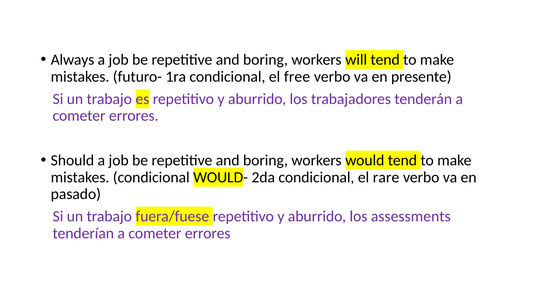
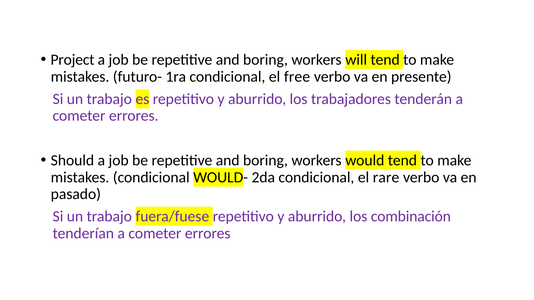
Always: Always -> Project (73, 60)
assessments: assessments -> combinación (411, 217)
